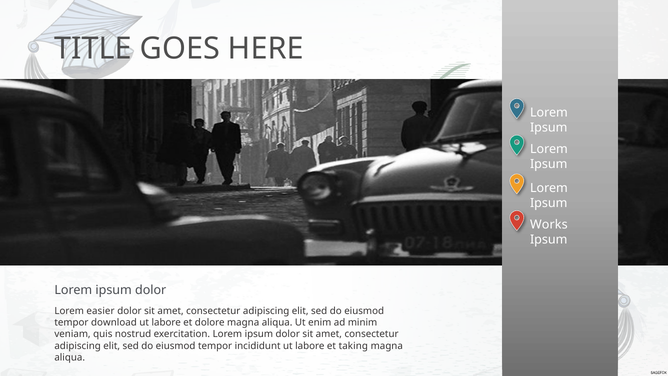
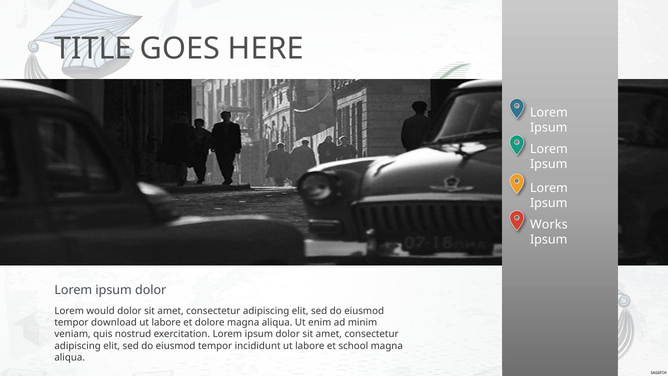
easier: easier -> would (101, 311)
taking: taking -> school (353, 346)
